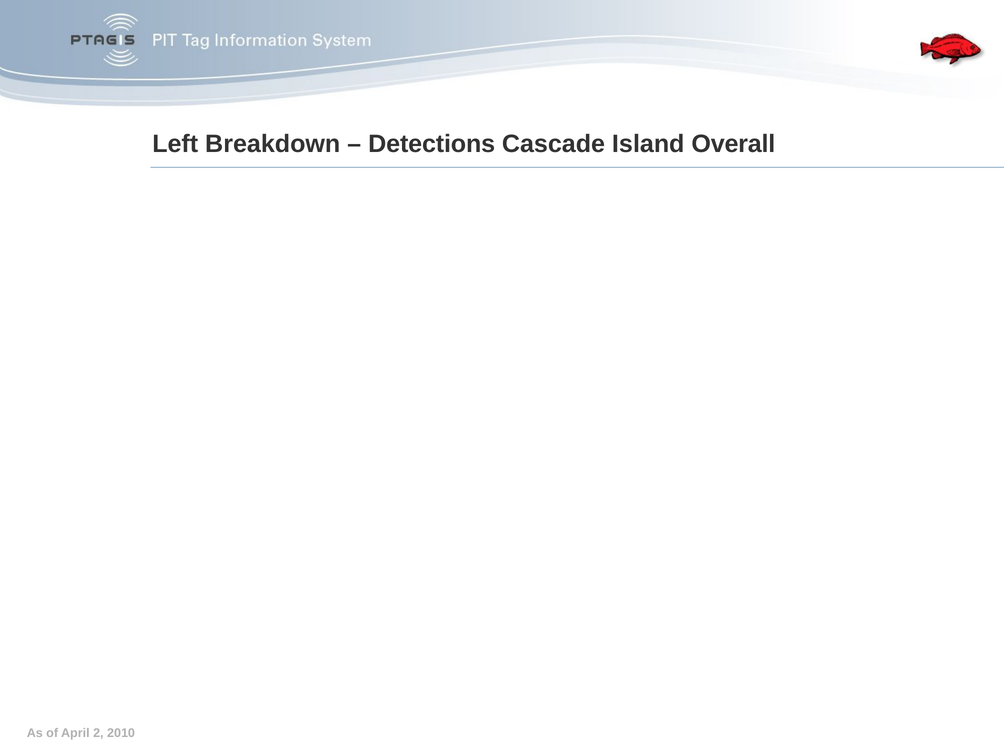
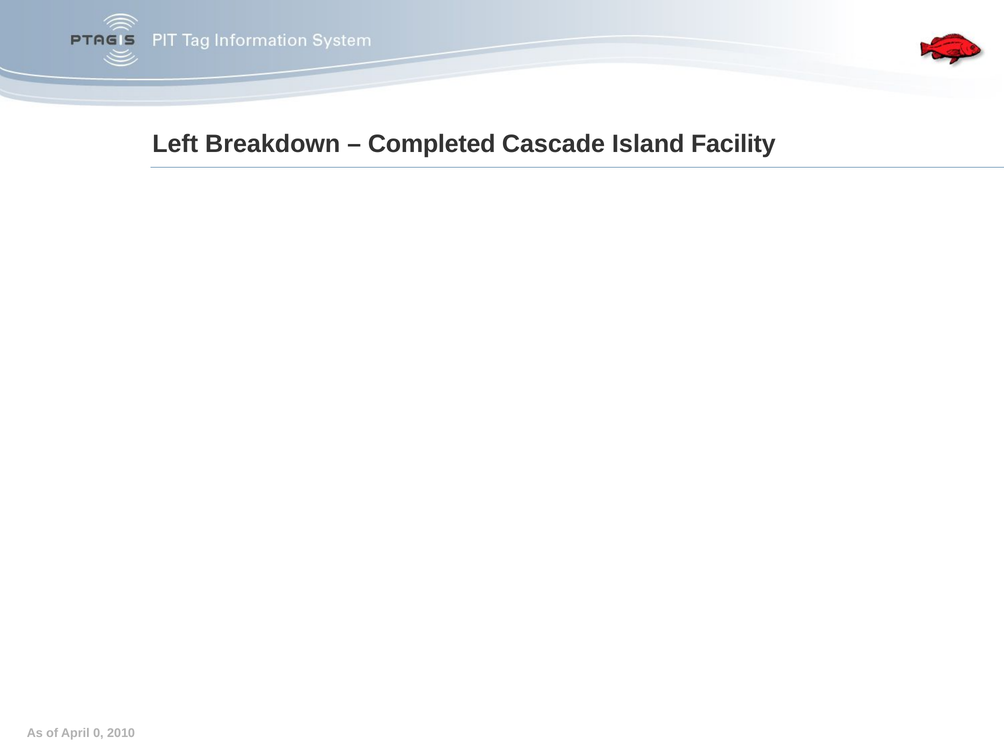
Detections: Detections -> Completed (432, 144)
Overall: Overall -> Facility (733, 144)
2: 2 -> 0 (98, 733)
